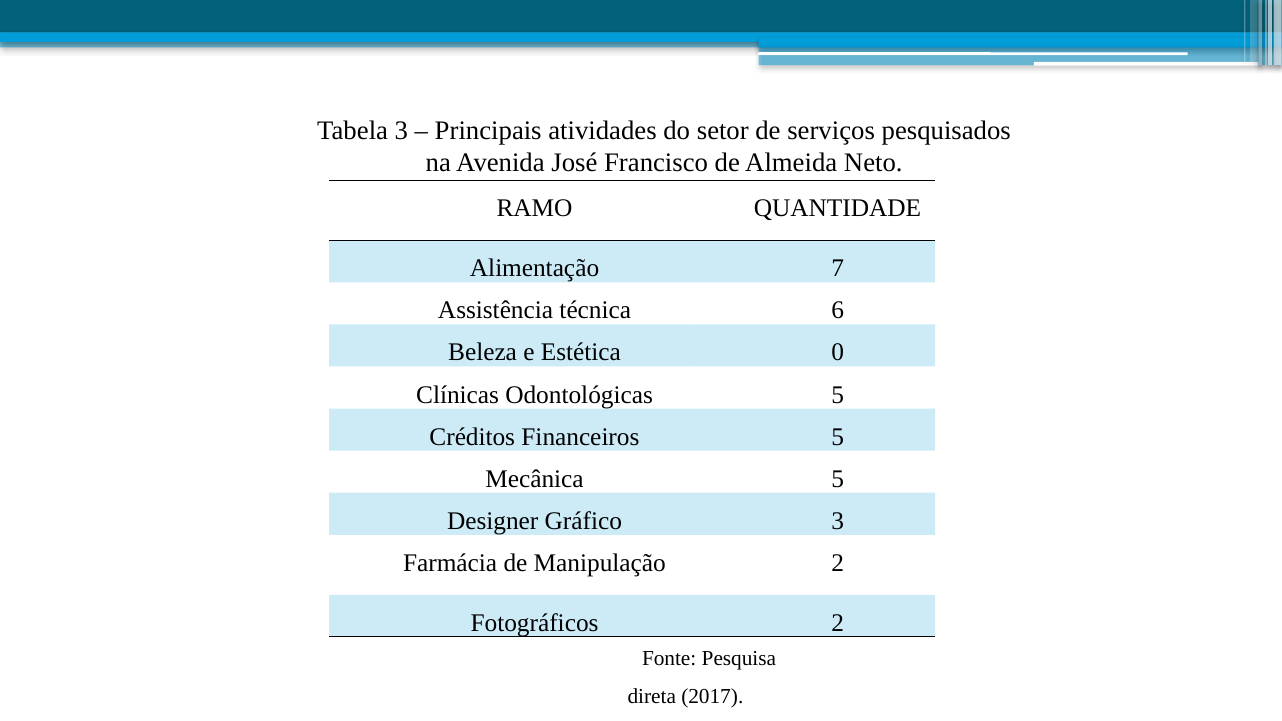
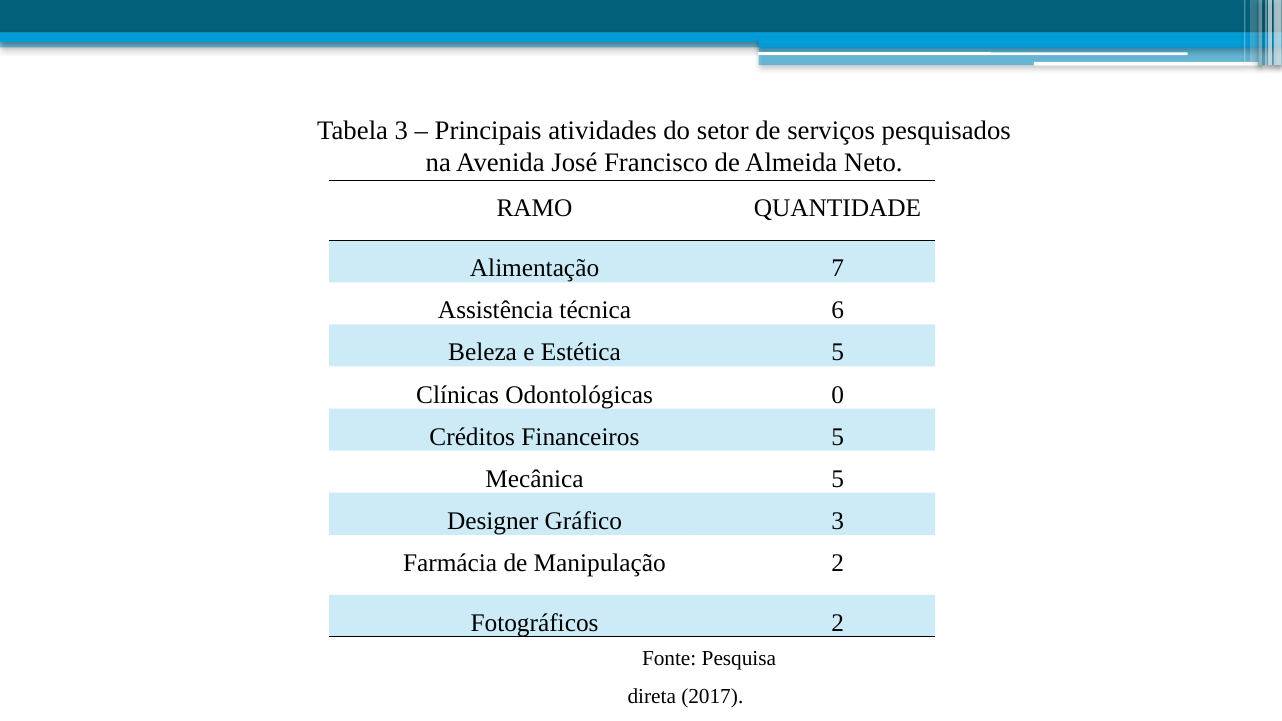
Estética 0: 0 -> 5 (838, 353)
Odontológicas 5: 5 -> 0 (838, 395)
